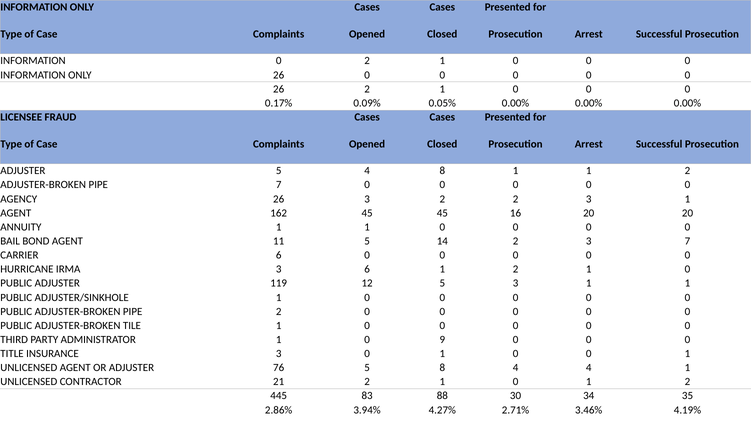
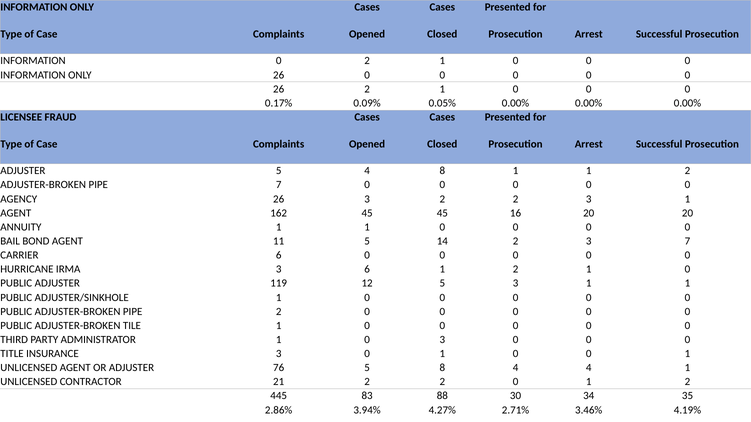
0 9: 9 -> 3 (442, 340)
21 2 1: 1 -> 2 (442, 382)
